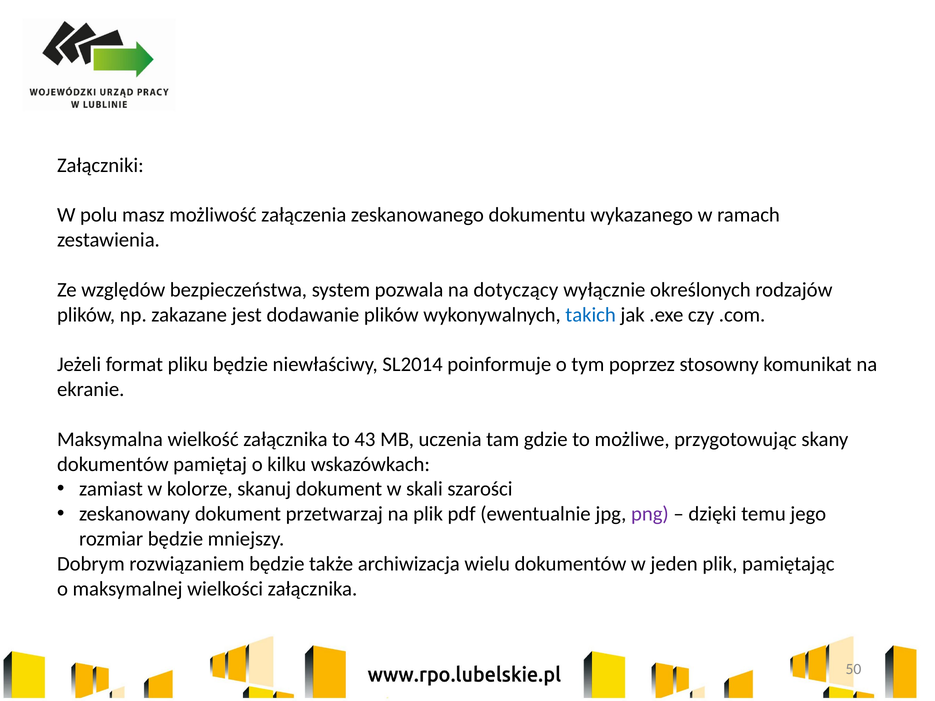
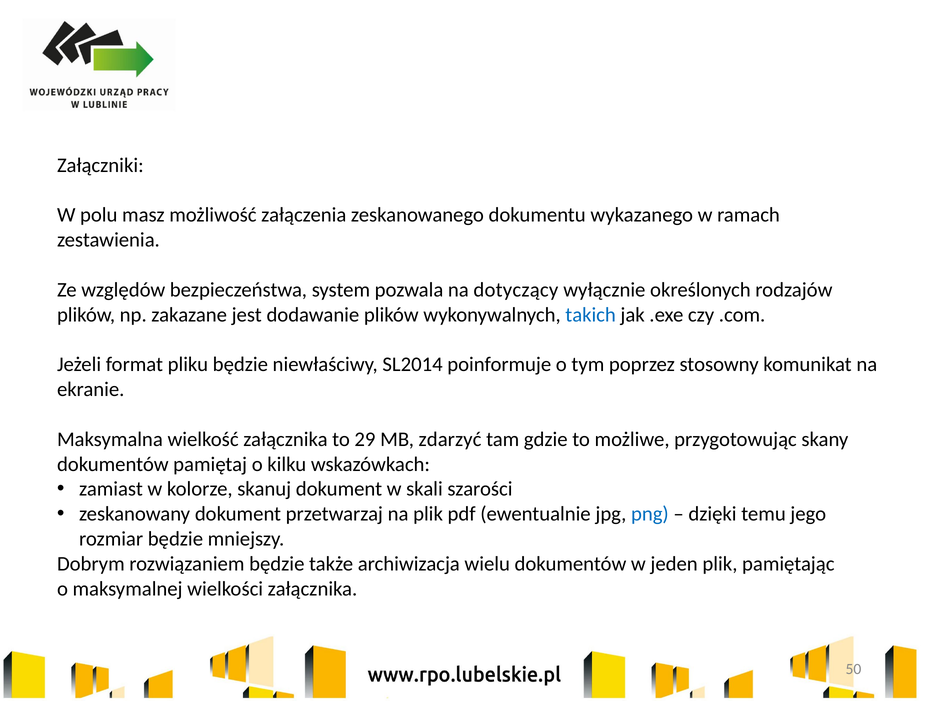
43: 43 -> 29 (365, 439)
uczenia: uczenia -> zdarzyć (450, 439)
png colour: purple -> blue (650, 514)
